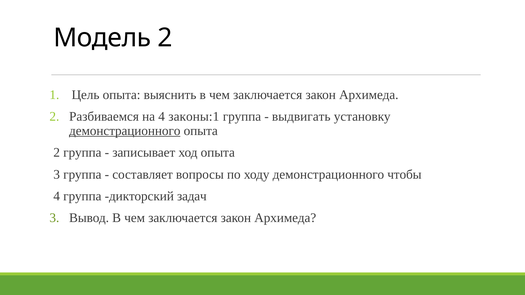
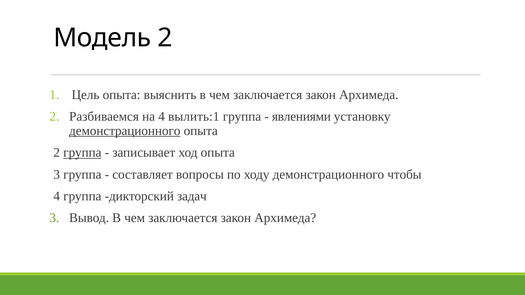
законы:1: законы:1 -> вылить:1 (194, 117)
выдвигать: выдвигать -> явлениями (301, 117)
группа underline: none -> present (82, 153)
